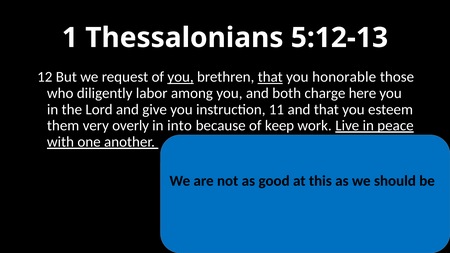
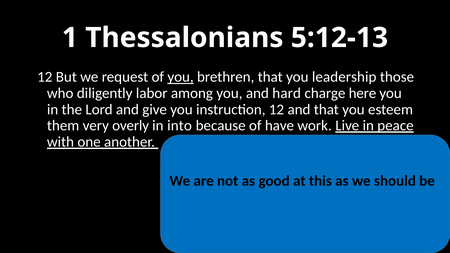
that underline: present -> none (270, 77)
honorable: honorable -> leadership (344, 77)
both: both -> hard (287, 93)
instruction 11: 11 -> 12 (276, 110)
keep: keep -> have (279, 126)
